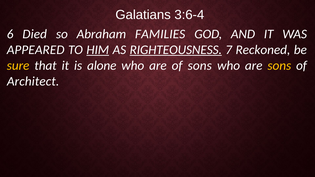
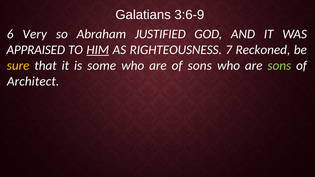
3:6-4: 3:6-4 -> 3:6-9 (189, 15)
Died: Died -> Very (35, 34)
FAMILIES: FAMILIES -> JUSTIFIED (160, 34)
APPEARED: APPEARED -> APPRAISED (36, 50)
RIGHTEOUSNESS underline: present -> none (176, 50)
alone: alone -> some (102, 66)
sons colour: yellow -> light green (279, 66)
